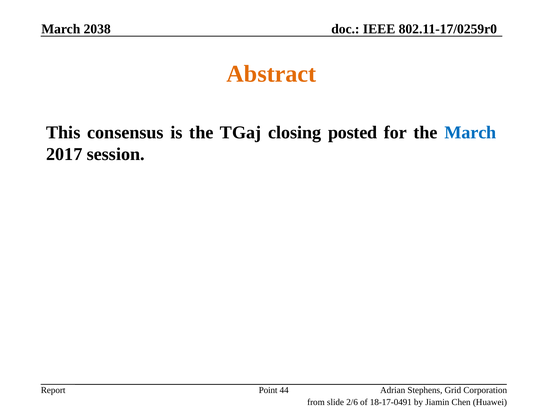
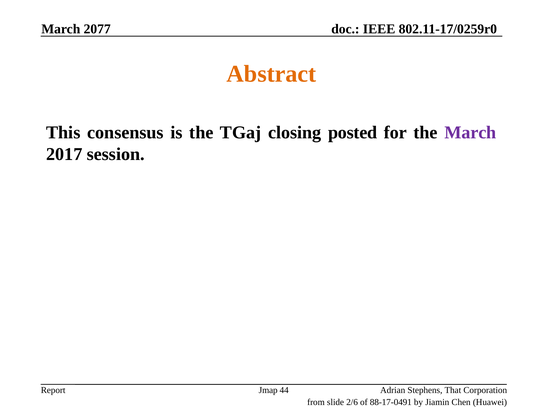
2038: 2038 -> 2077 (97, 29)
March colour: blue -> purple (470, 133)
Point: Point -> Jmap (268, 391)
Grid: Grid -> That (453, 391)
18-17-0491: 18-17-0491 -> 88-17-0491 (391, 402)
